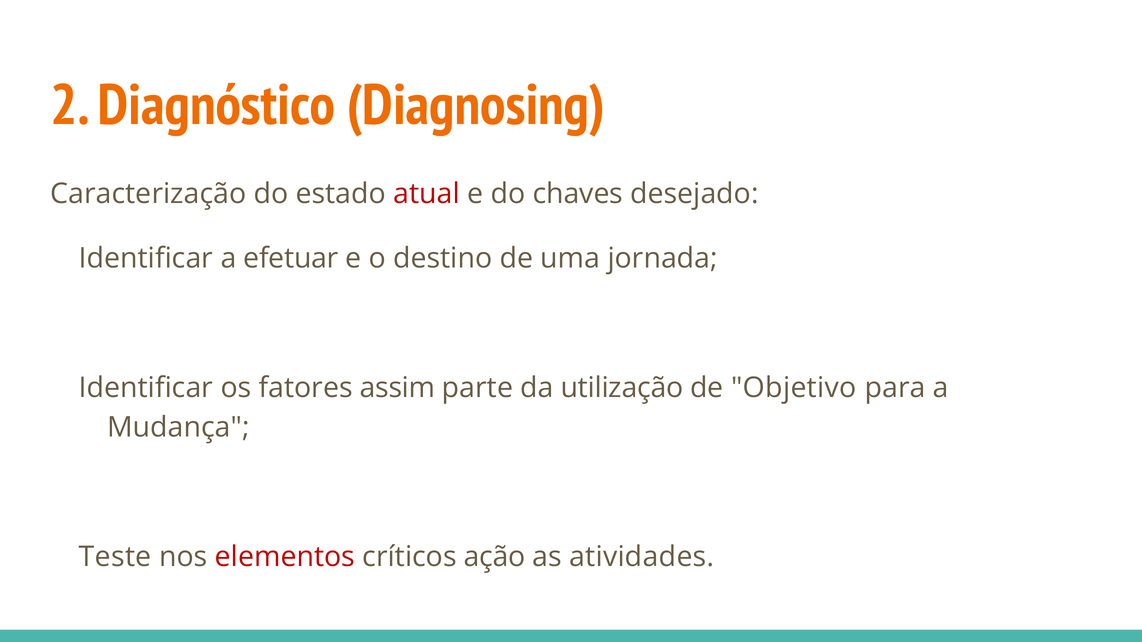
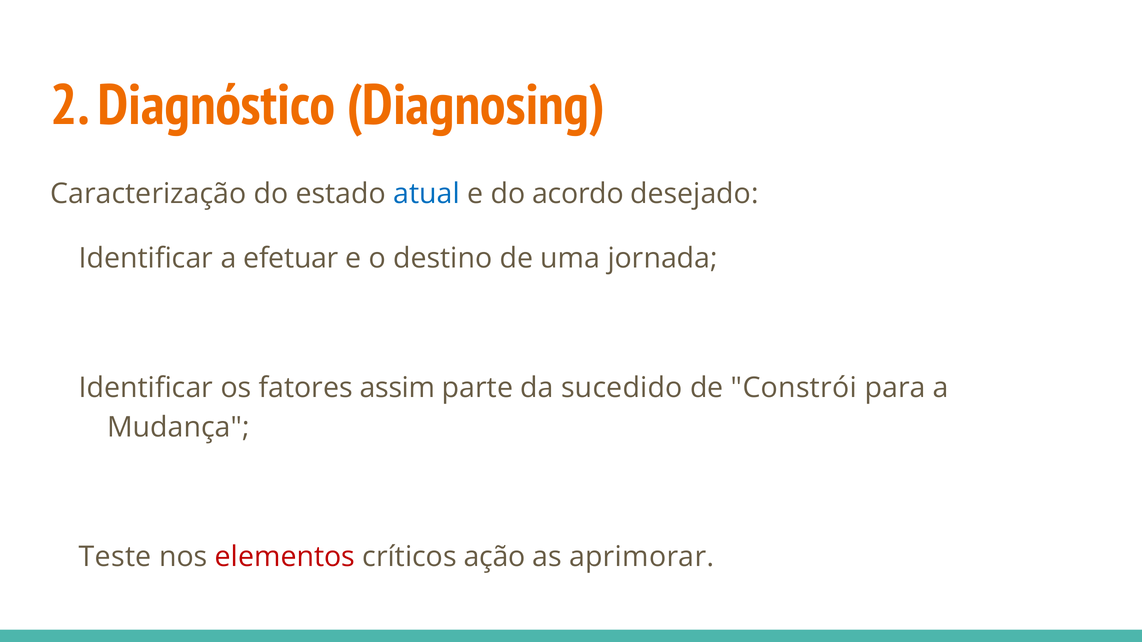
atual colour: red -> blue (427, 194)
chaves: chaves -> acordo (578, 194)
utilização: utilização -> sucedido (622, 388)
Objetivo: Objetivo -> Constrói (794, 388)
atividades: atividades -> aprimorar (642, 557)
